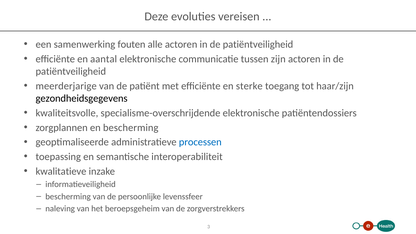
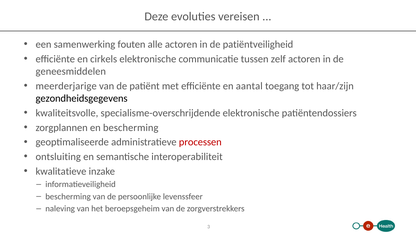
aantal: aantal -> cirkels (104, 59)
zijn: zijn -> zelf (278, 59)
patiëntveiligheid: patiëntveiligheid -> geneesmiddelen (71, 71)
sterke: sterke -> aantal (249, 86)
processen colour: blue -> red (200, 142)
toepassing: toepassing -> ontsluiting (58, 157)
